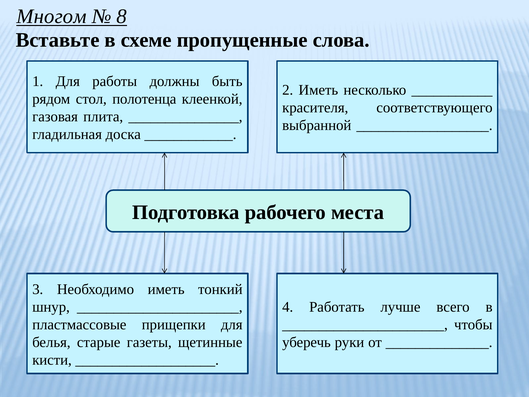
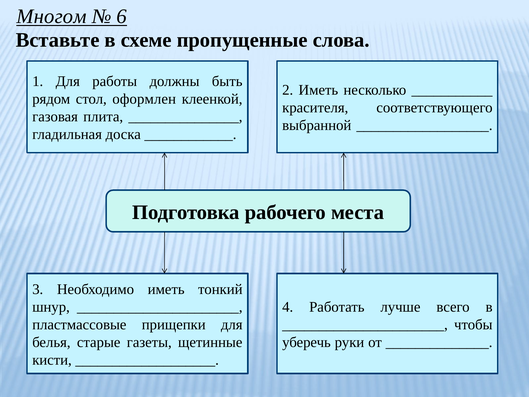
8: 8 -> 6 (122, 16)
полотенца: полотенца -> оформлен (144, 99)
